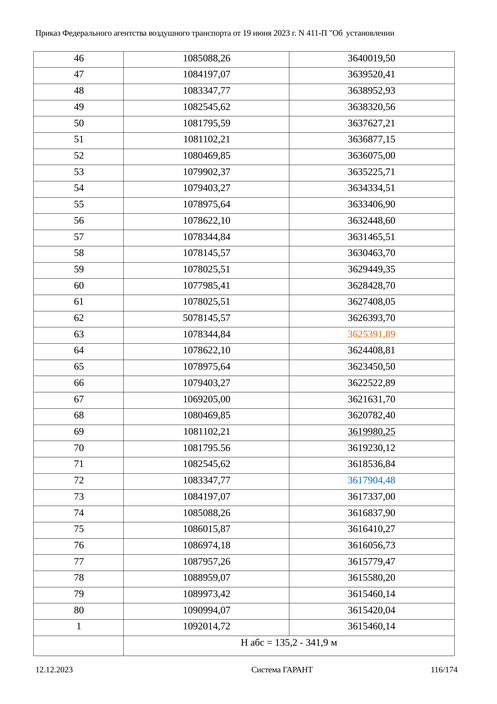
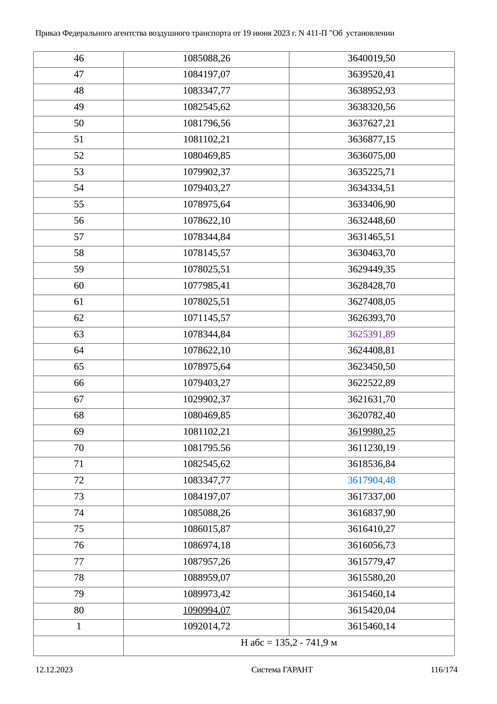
1081795,59: 1081795,59 -> 1081796,56 (207, 123)
5078145,57: 5078145,57 -> 1071145,57 (207, 318)
3625391,89 colour: orange -> purple (372, 334)
1069205,00: 1069205,00 -> 1029902,37 (207, 399)
3619230,12: 3619230,12 -> 3611230,19 (372, 447)
1090994,07 underline: none -> present (207, 610)
341,9: 341,9 -> 741,9 (317, 642)
